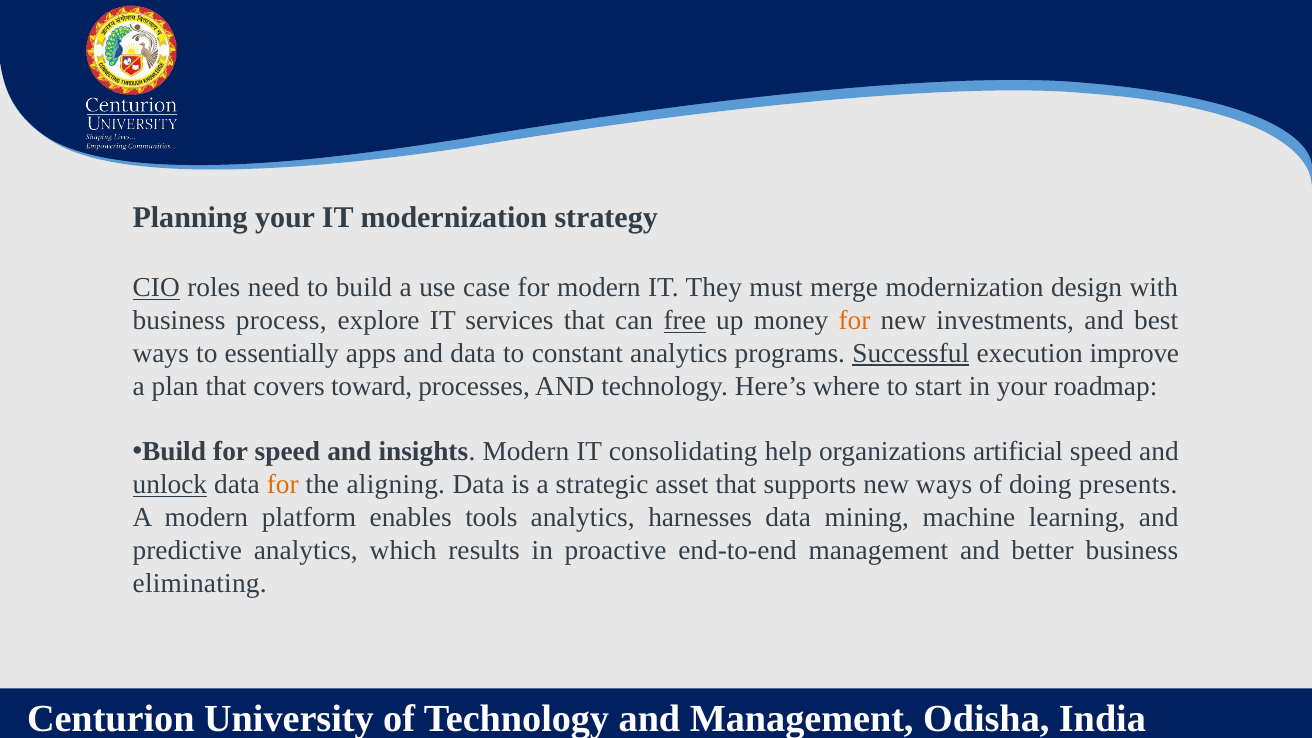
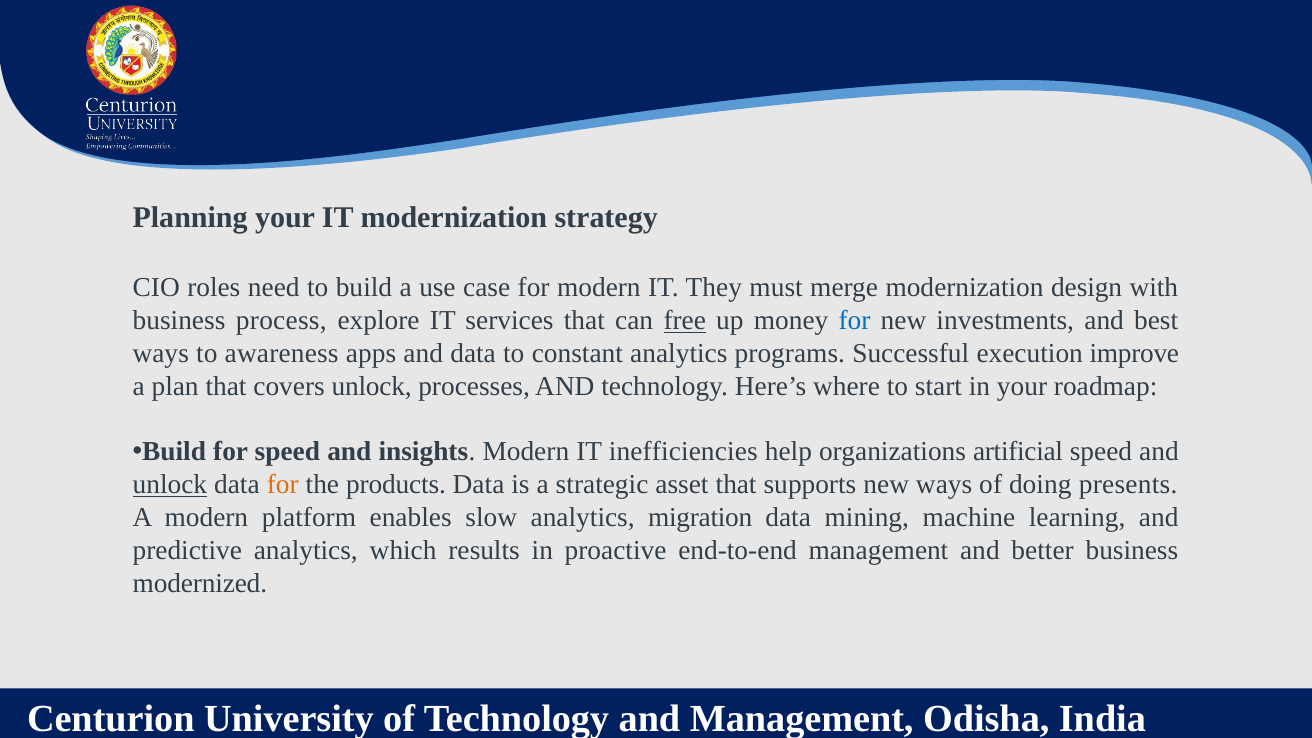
CIO underline: present -> none (156, 288)
for colour: orange -> blue (855, 321)
essentially: essentially -> awareness (282, 353)
Successful underline: present -> none (911, 353)
covers toward: toward -> unlock (372, 386)
consolidating: consolidating -> inefficiencies (683, 452)
aligning: aligning -> products (396, 485)
tools: tools -> slow (491, 518)
harnesses: harnesses -> migration (700, 518)
eliminating: eliminating -> modernized (200, 583)
